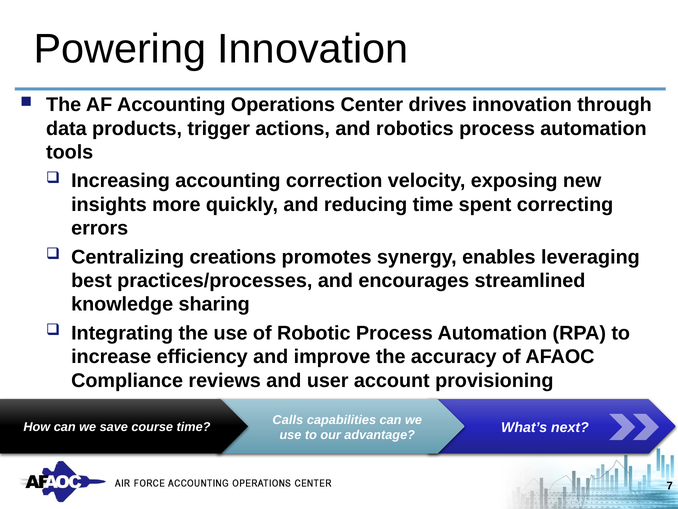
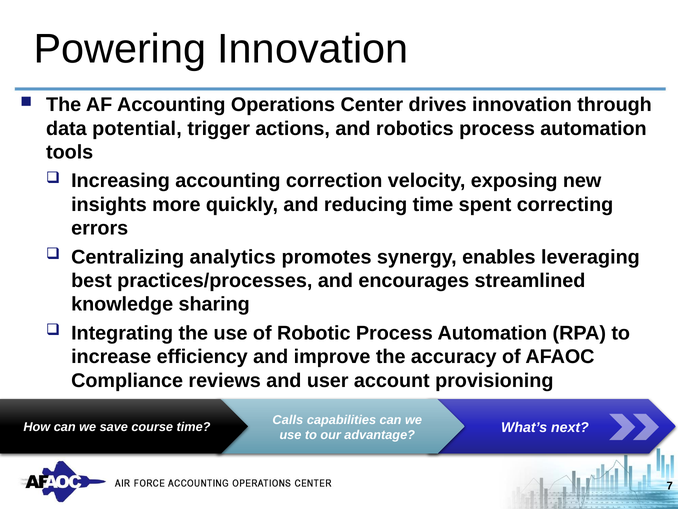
products: products -> potential (137, 128)
creations: creations -> analytics (233, 257)
